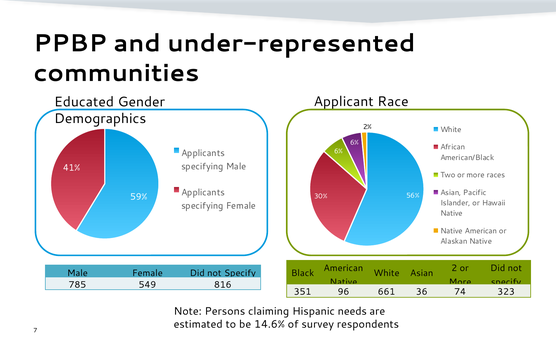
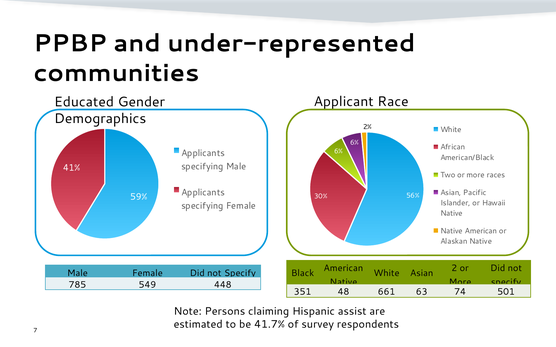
816: 816 -> 448 (223, 285)
96: 96 -> 48 (343, 292)
36: 36 -> 63 (422, 292)
323: 323 -> 501 (506, 292)
needs: needs -> assist (352, 312)
14.6%: 14.6% -> 41.7% (269, 325)
